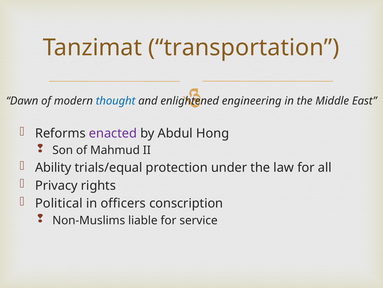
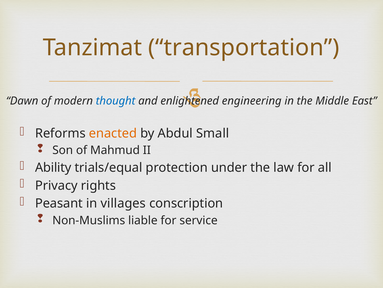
enacted colour: purple -> orange (113, 133)
Hong: Hong -> Small (213, 133)
Political: Political -> Peasant (59, 203)
officers: officers -> villages (123, 203)
